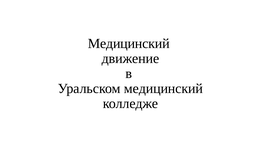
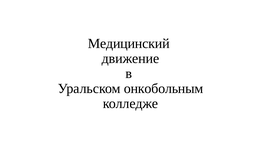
Уральском медицинский: медицинский -> онкобольным (164, 88)
